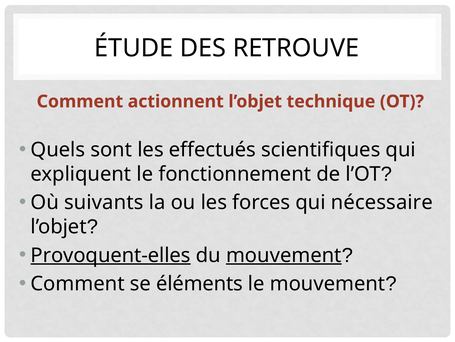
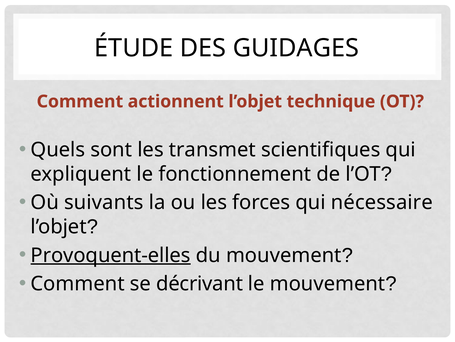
RETROUVE: RETROUVE -> GUIDAGES (296, 48)
effectués: effectués -> transmet (212, 150)
mouvement underline: present -> none (284, 255)
éléments: éléments -> décrivant (200, 283)
